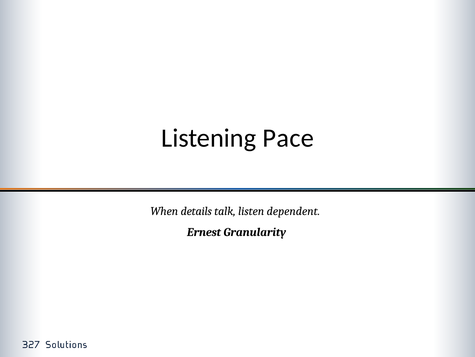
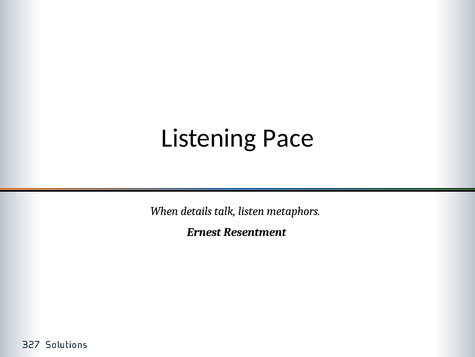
dependent: dependent -> metaphors (293, 211)
Granularity: Granularity -> Resentment (255, 232)
